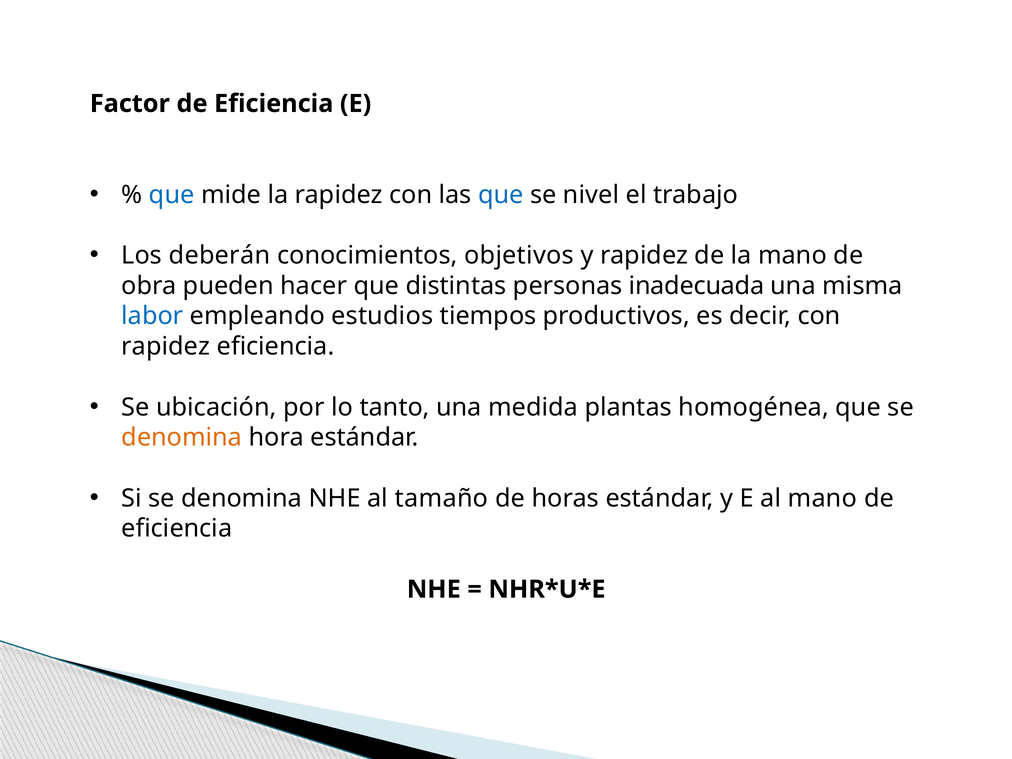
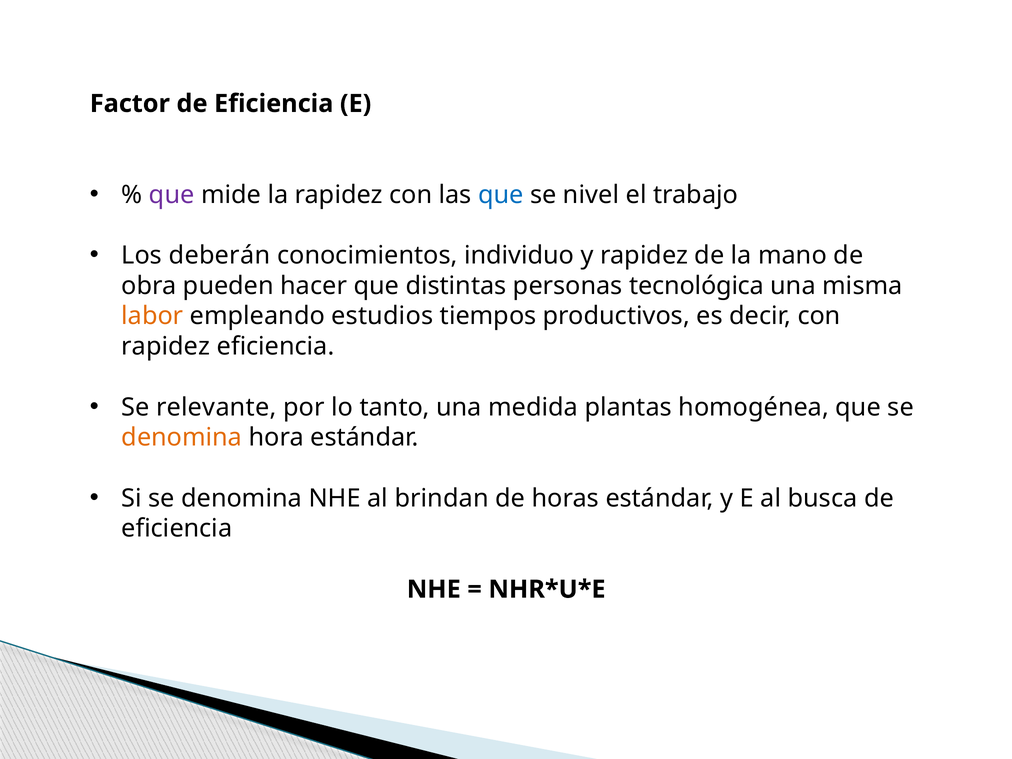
que colour: blue -> purple (172, 195)
objetivos: objetivos -> individuo (519, 255)
inadecuada: inadecuada -> tecnológica (697, 286)
labor colour: blue -> orange (152, 316)
ubicación: ubicación -> relevante (216, 407)
tamaño: tamaño -> brindan (442, 498)
al mano: mano -> busca (822, 498)
